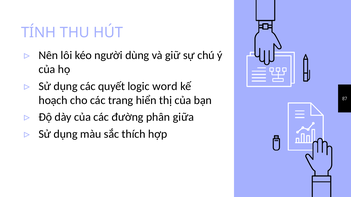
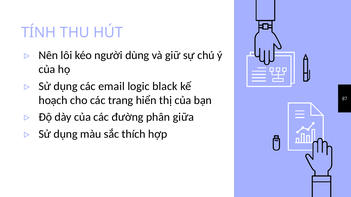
quyết: quyết -> email (112, 86)
word: word -> black (165, 86)
